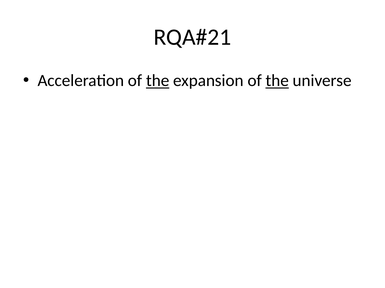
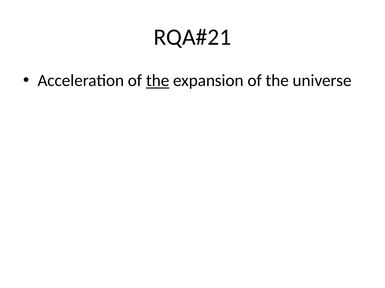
the underline: present -> none (277, 81)
